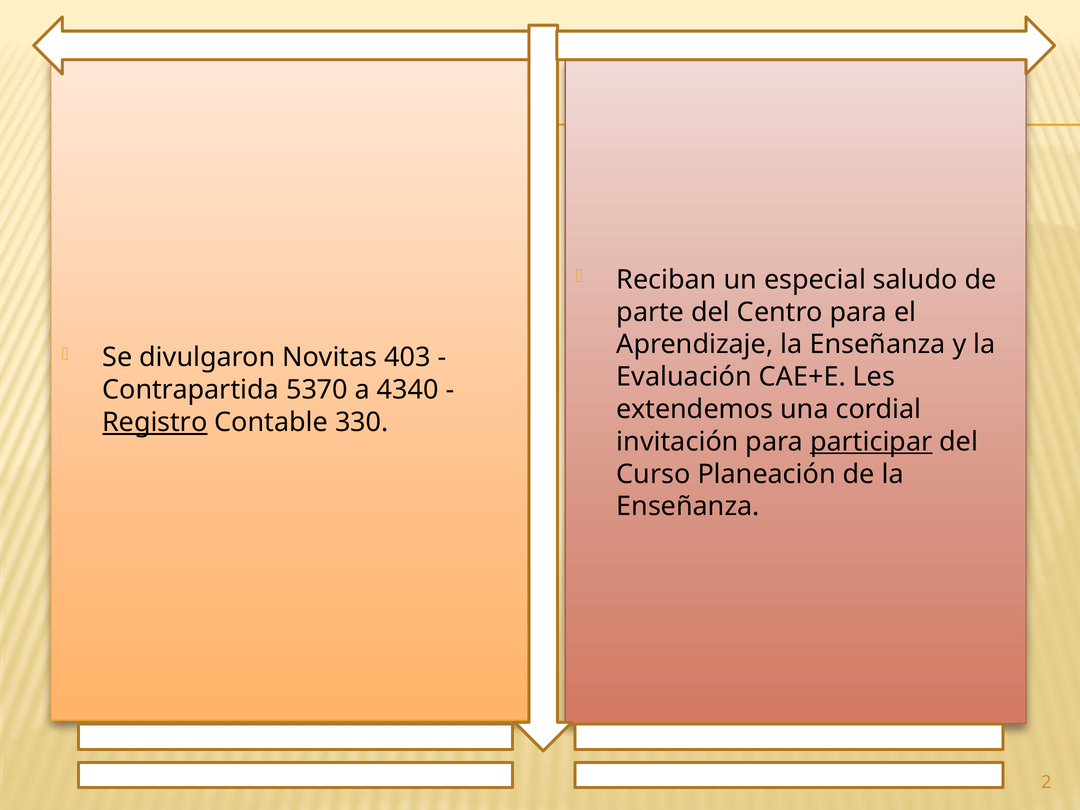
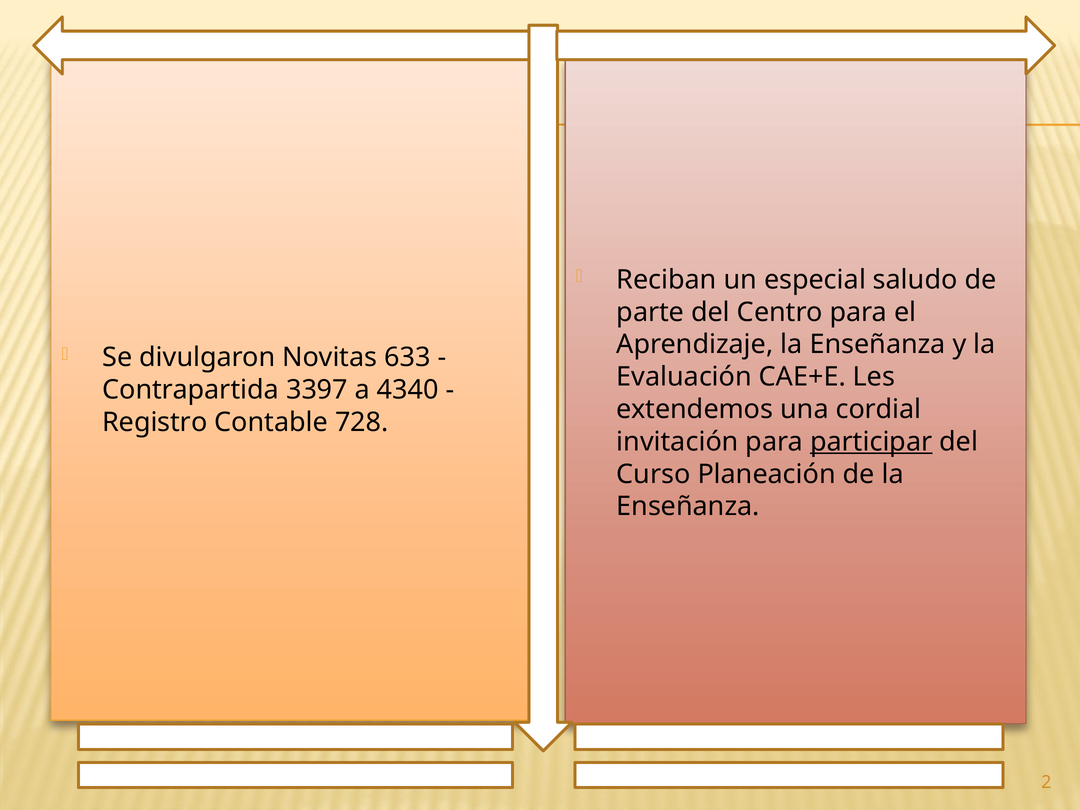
403: 403 -> 633 (407, 358)
5370: 5370 -> 3397 (317, 390)
Registro underline: present -> none (155, 422)
330: 330 -> 728 (362, 422)
